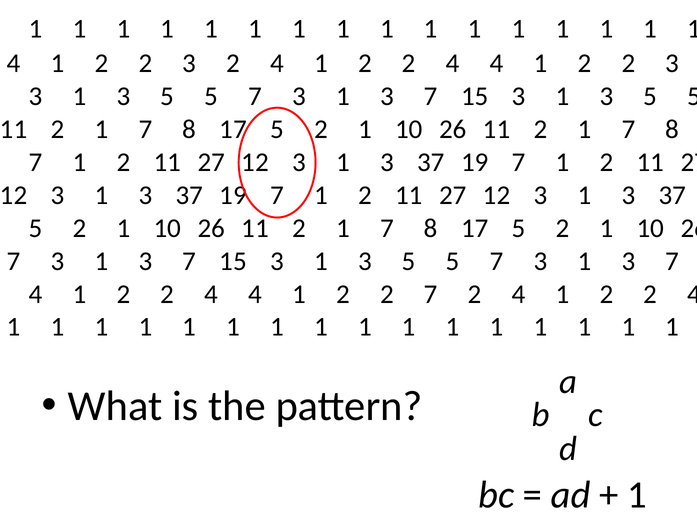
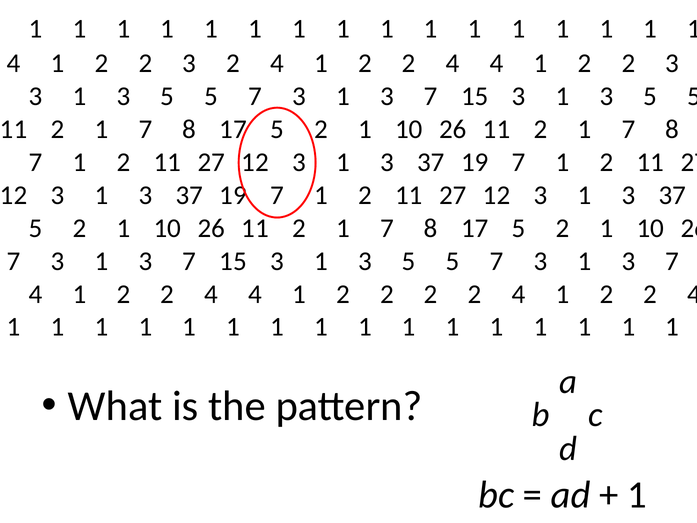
1 2 2 7: 7 -> 2 (431, 294)
